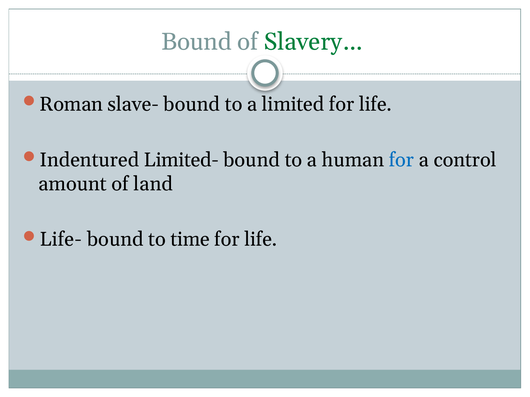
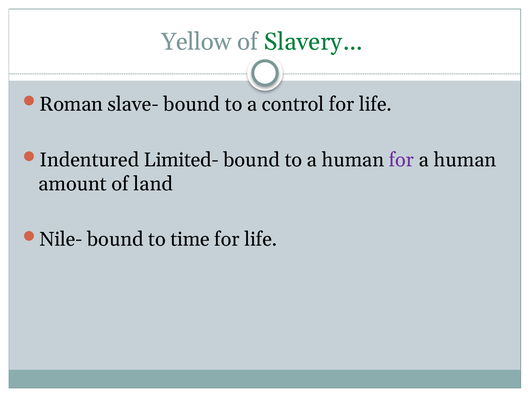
Bound: Bound -> Yellow (197, 42)
limited: limited -> control (293, 104)
for colour: blue -> purple (401, 160)
control: control -> human (465, 160)
Life-: Life- -> Nile- (61, 240)
